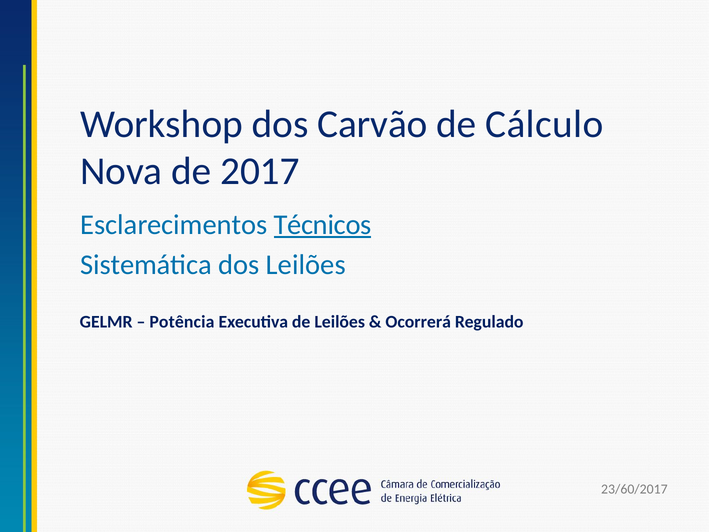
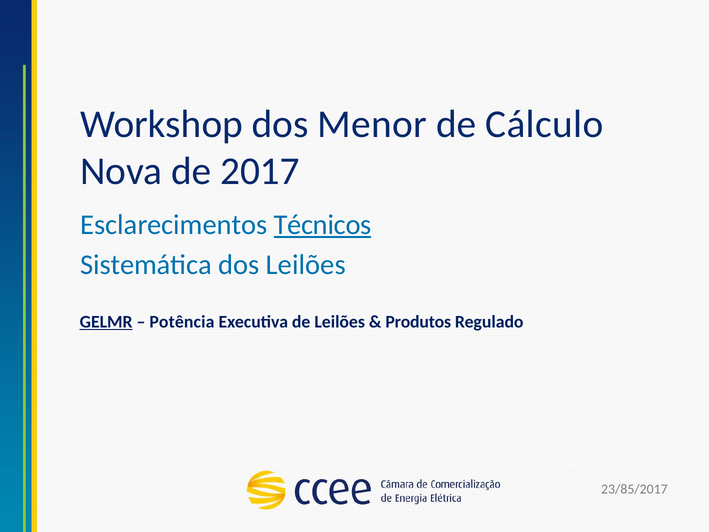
Carvão: Carvão -> Menor (372, 124)
GELMR underline: none -> present (106, 322)
Ocorrerá: Ocorrerá -> Produtos (418, 322)
23/60/2017: 23/60/2017 -> 23/85/2017 (634, 489)
